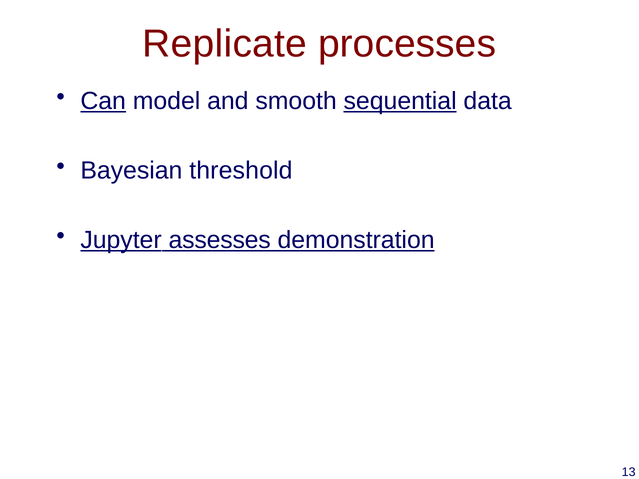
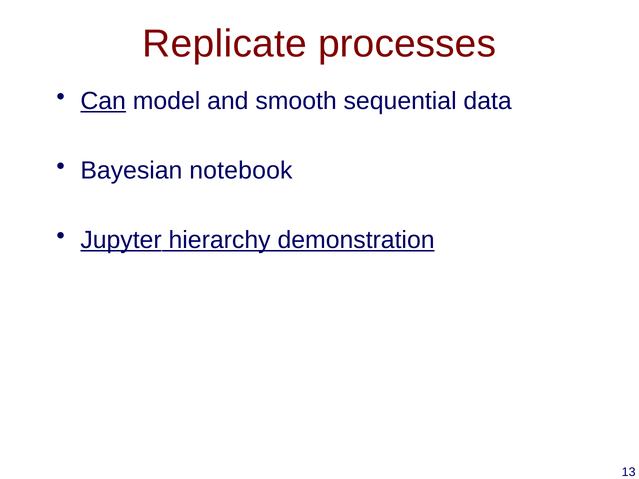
sequential underline: present -> none (400, 101)
threshold: threshold -> notebook (241, 171)
assesses: assesses -> hierarchy (220, 240)
